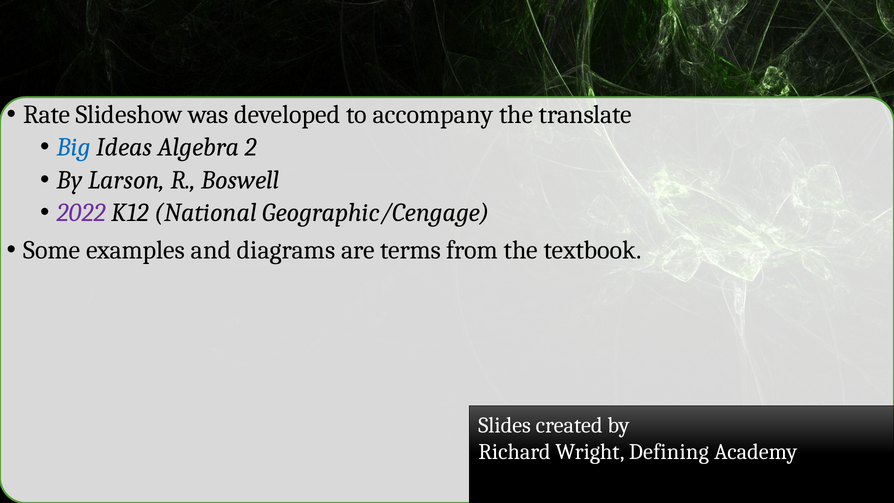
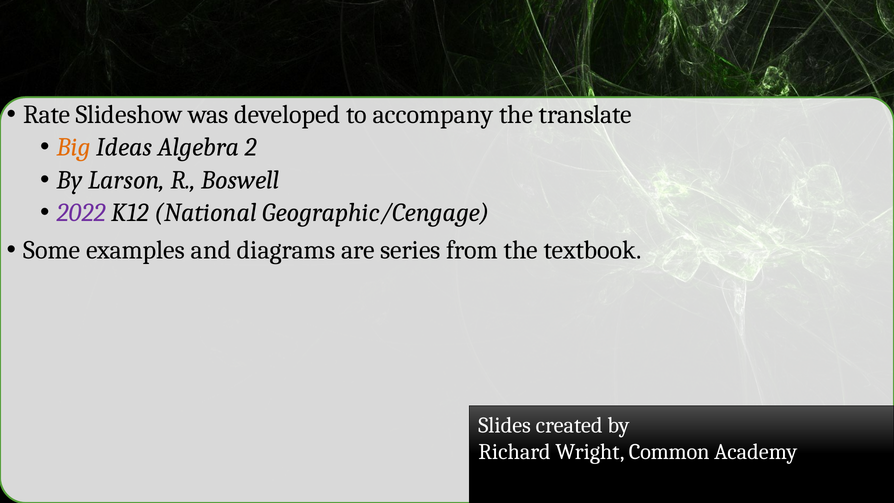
Big colour: blue -> orange (74, 147)
terms: terms -> series (410, 250)
Defining: Defining -> Common (669, 452)
